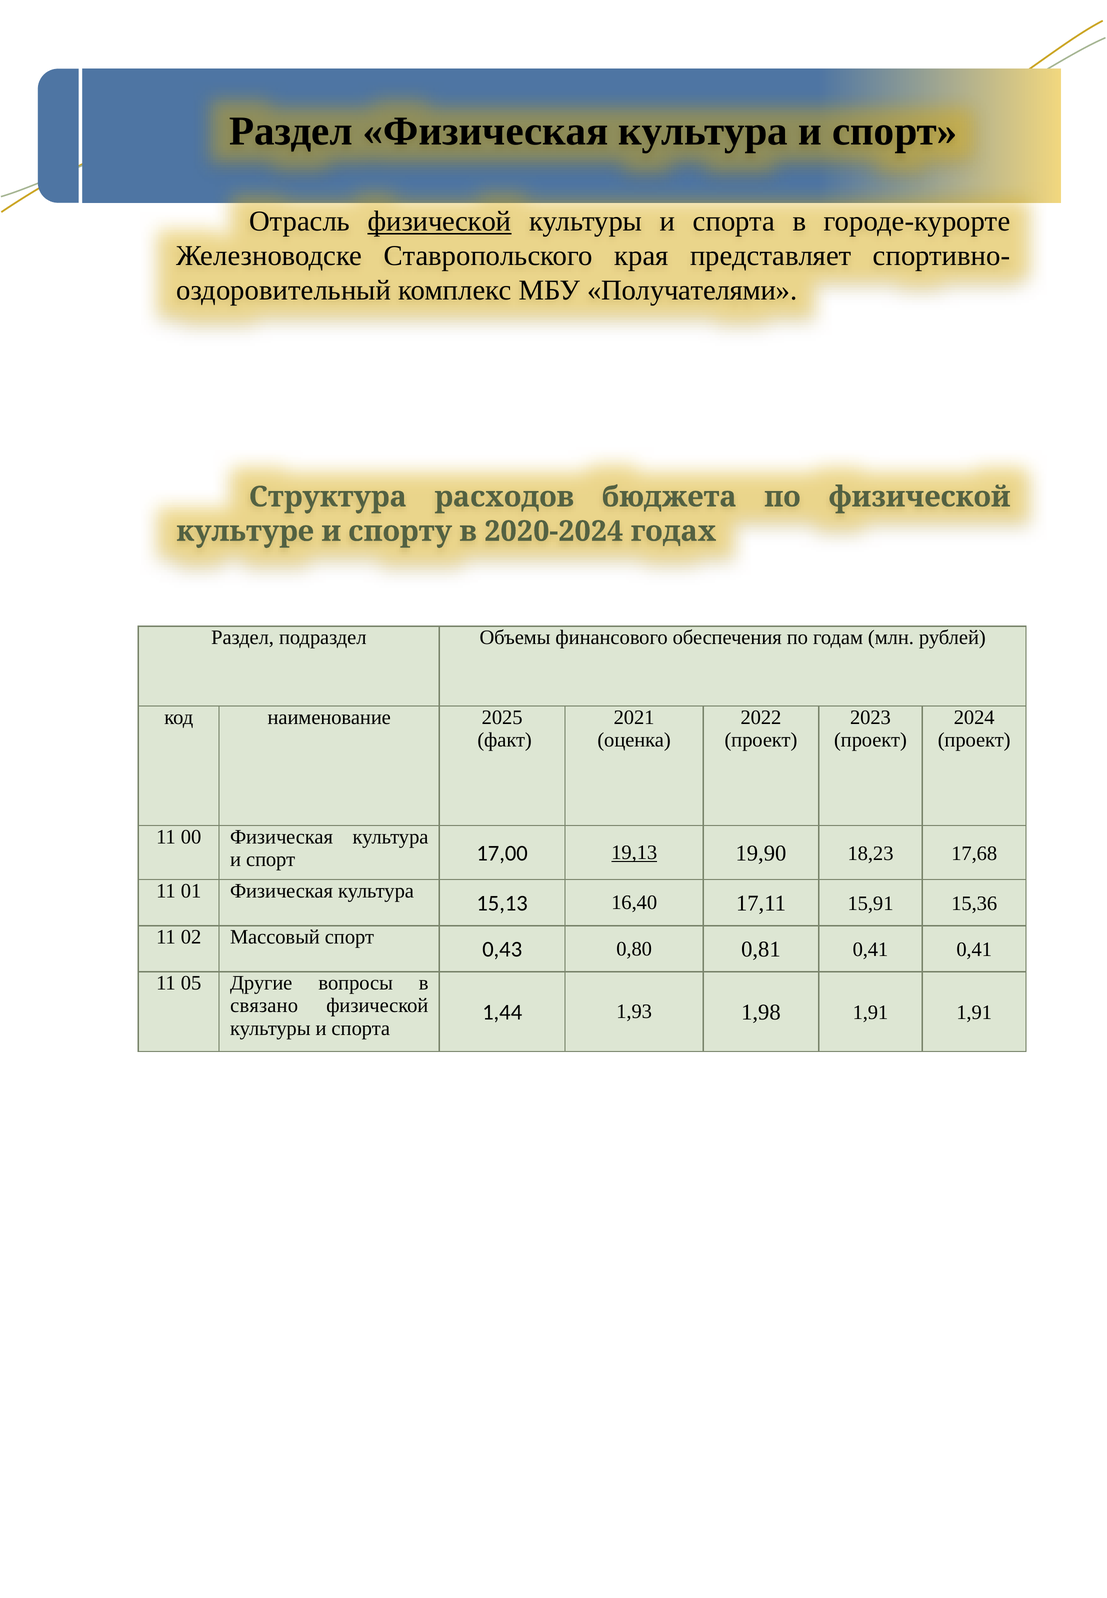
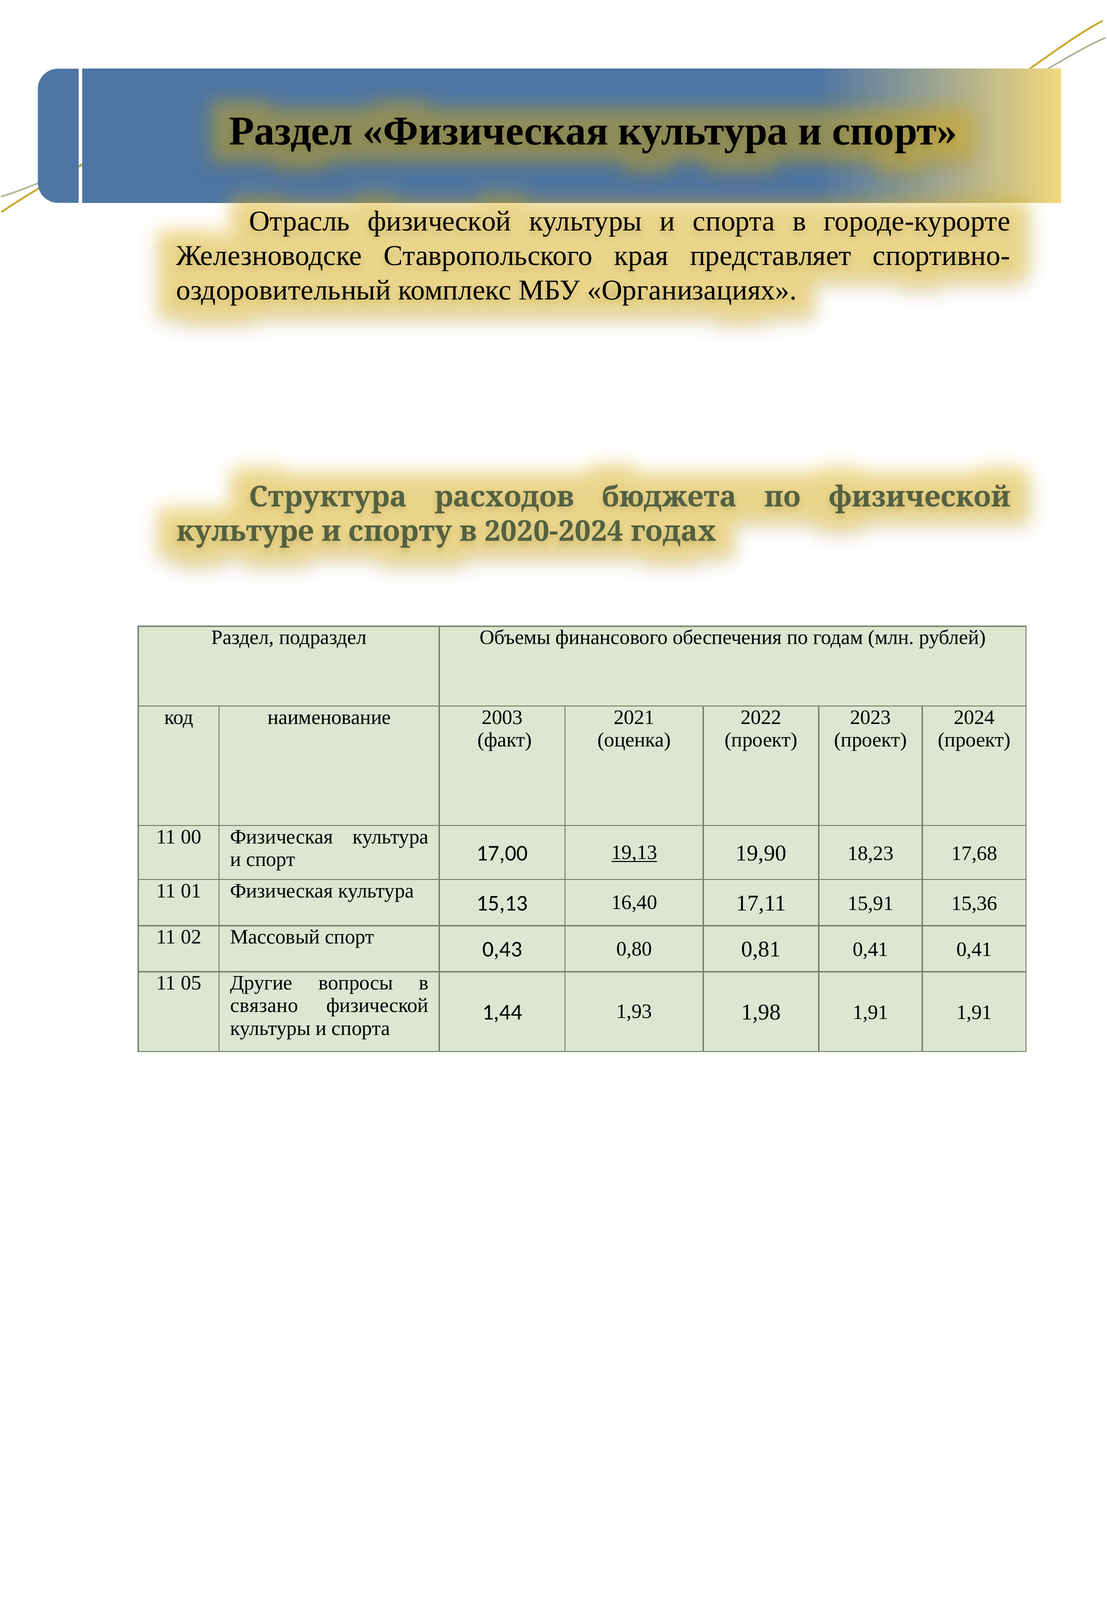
физической underline: present -> none (440, 222)
Получателями: Получателями -> Организациях (692, 290)
2025: 2025 -> 2003 (502, 718)
